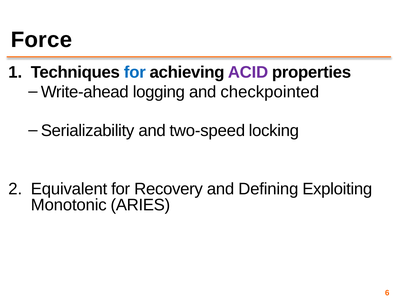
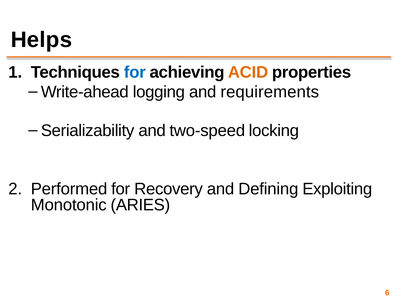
Force: Force -> Helps (41, 40)
ACID colour: purple -> orange (248, 72)
checkpointed: checkpointed -> requirements (270, 92)
Equivalent: Equivalent -> Performed (69, 189)
